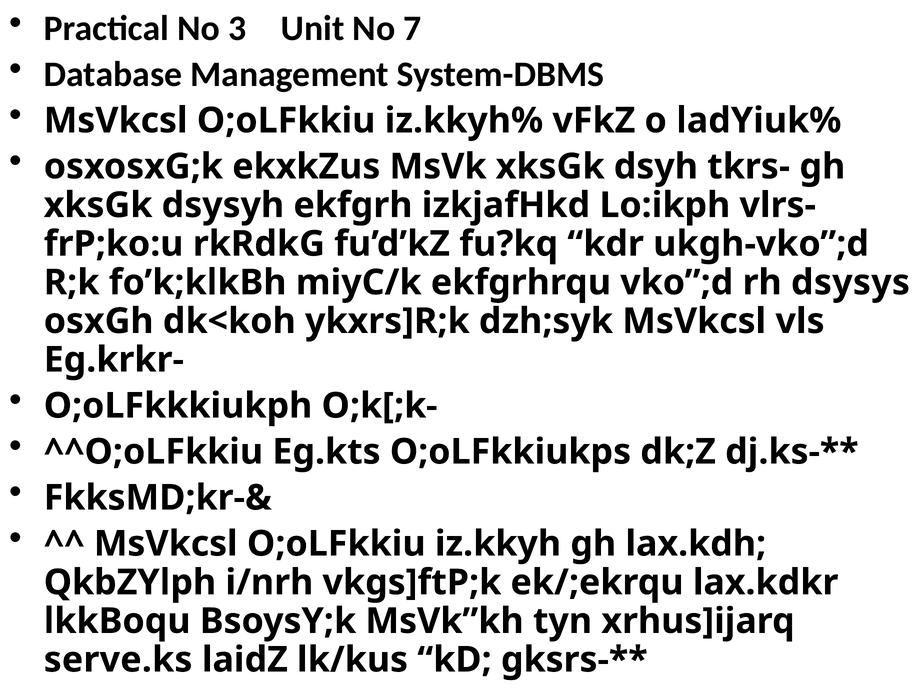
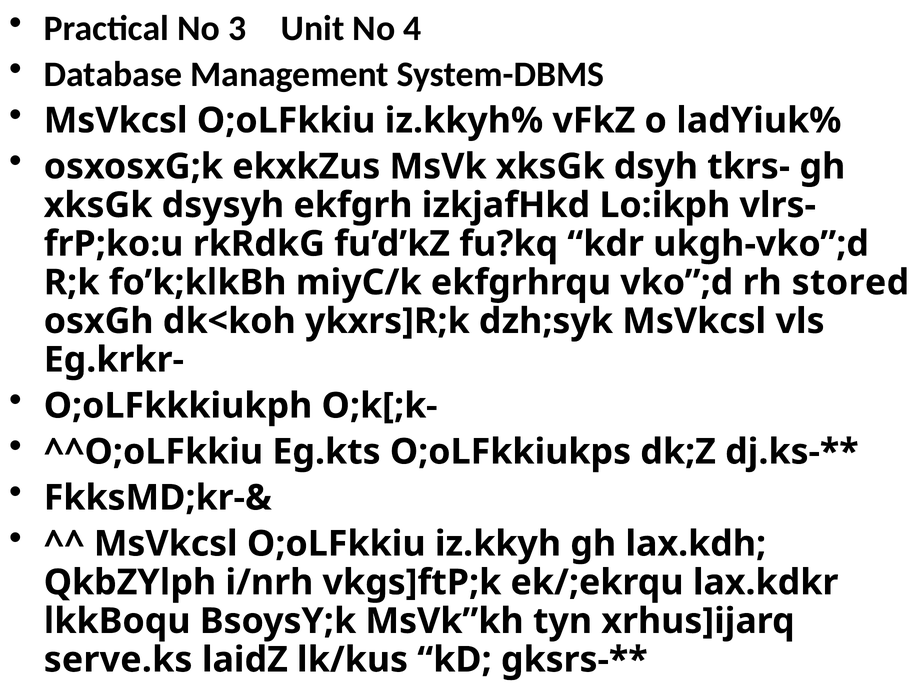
7: 7 -> 4 (412, 29)
dsysys: dsysys -> stored (850, 283)
